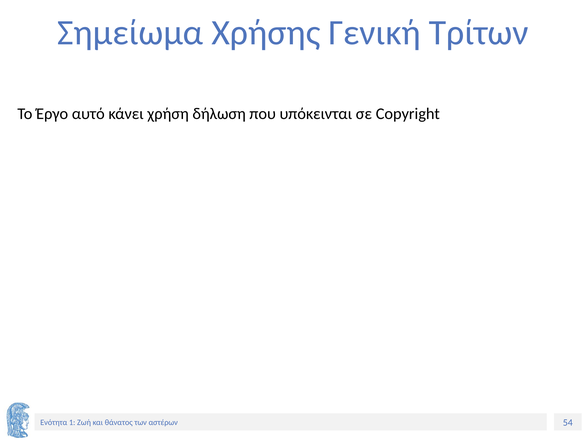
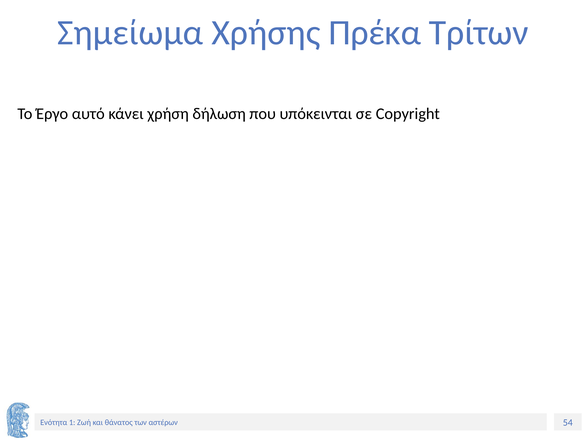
Γενική: Γενική -> Πρέκα (375, 33)
